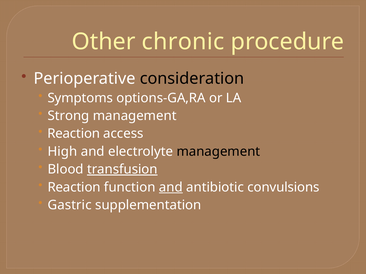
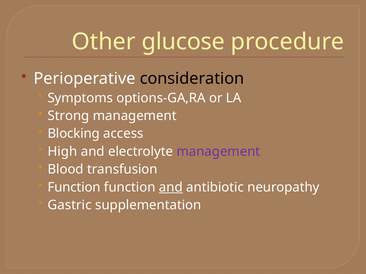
chronic: chronic -> glucose (183, 42)
Reaction: Reaction -> Blocking (74, 134)
management colour: black -> purple (218, 152)
transfusion underline: present -> none (122, 170)
Reaction: Reaction -> Function (74, 188)
convulsions: convulsions -> neuropathy (283, 188)
